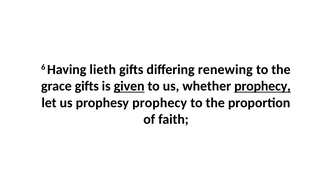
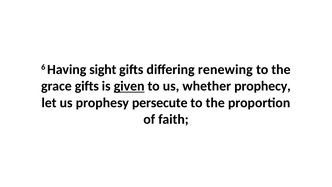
lieth: lieth -> sight (103, 69)
prophecy underline: present -> none (262, 86)
prophesy prophecy: prophecy -> persecute (160, 103)
